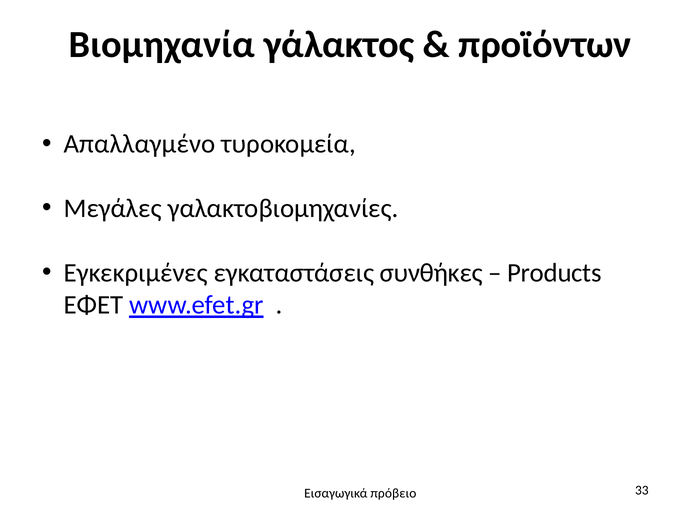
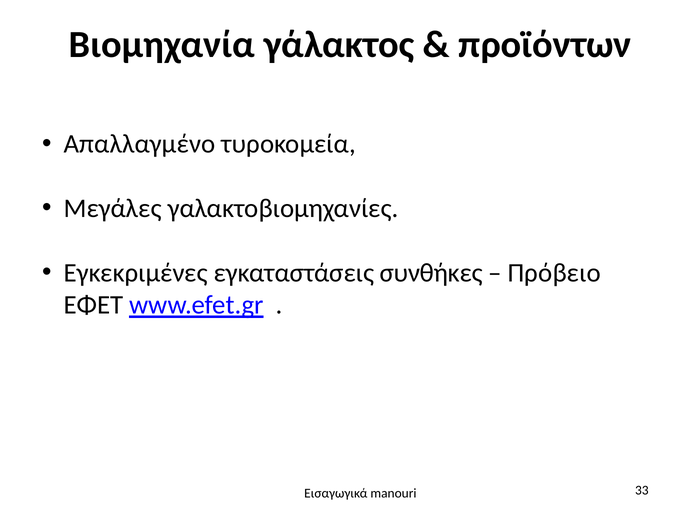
Products: Products -> Πρόβειο (554, 273)
πρόβειο: πρόβειο -> manouri (393, 494)
